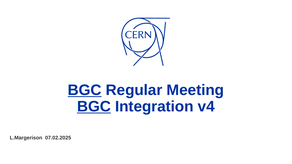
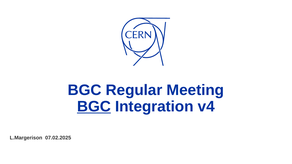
BGC underline: present -> none (85, 90)
